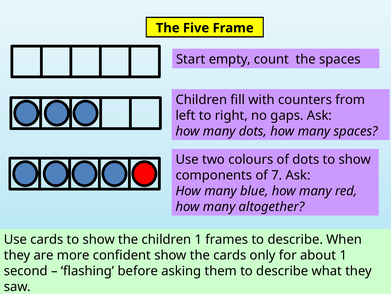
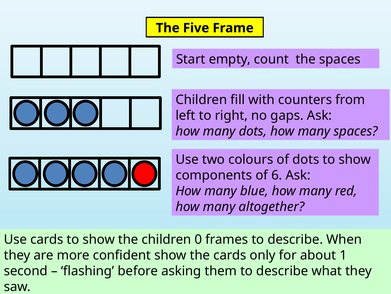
7: 7 -> 6 (277, 175)
children 1: 1 -> 0 (198, 239)
